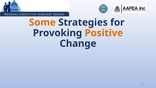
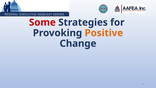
Some colour: orange -> red (42, 22)
